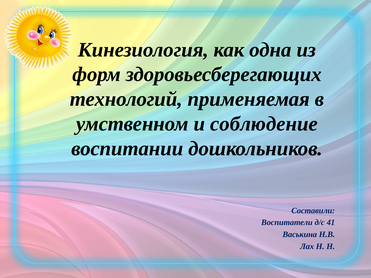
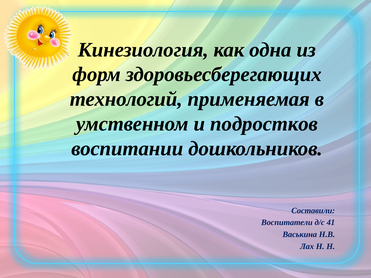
соблюдение: соблюдение -> подростков (264, 124)
